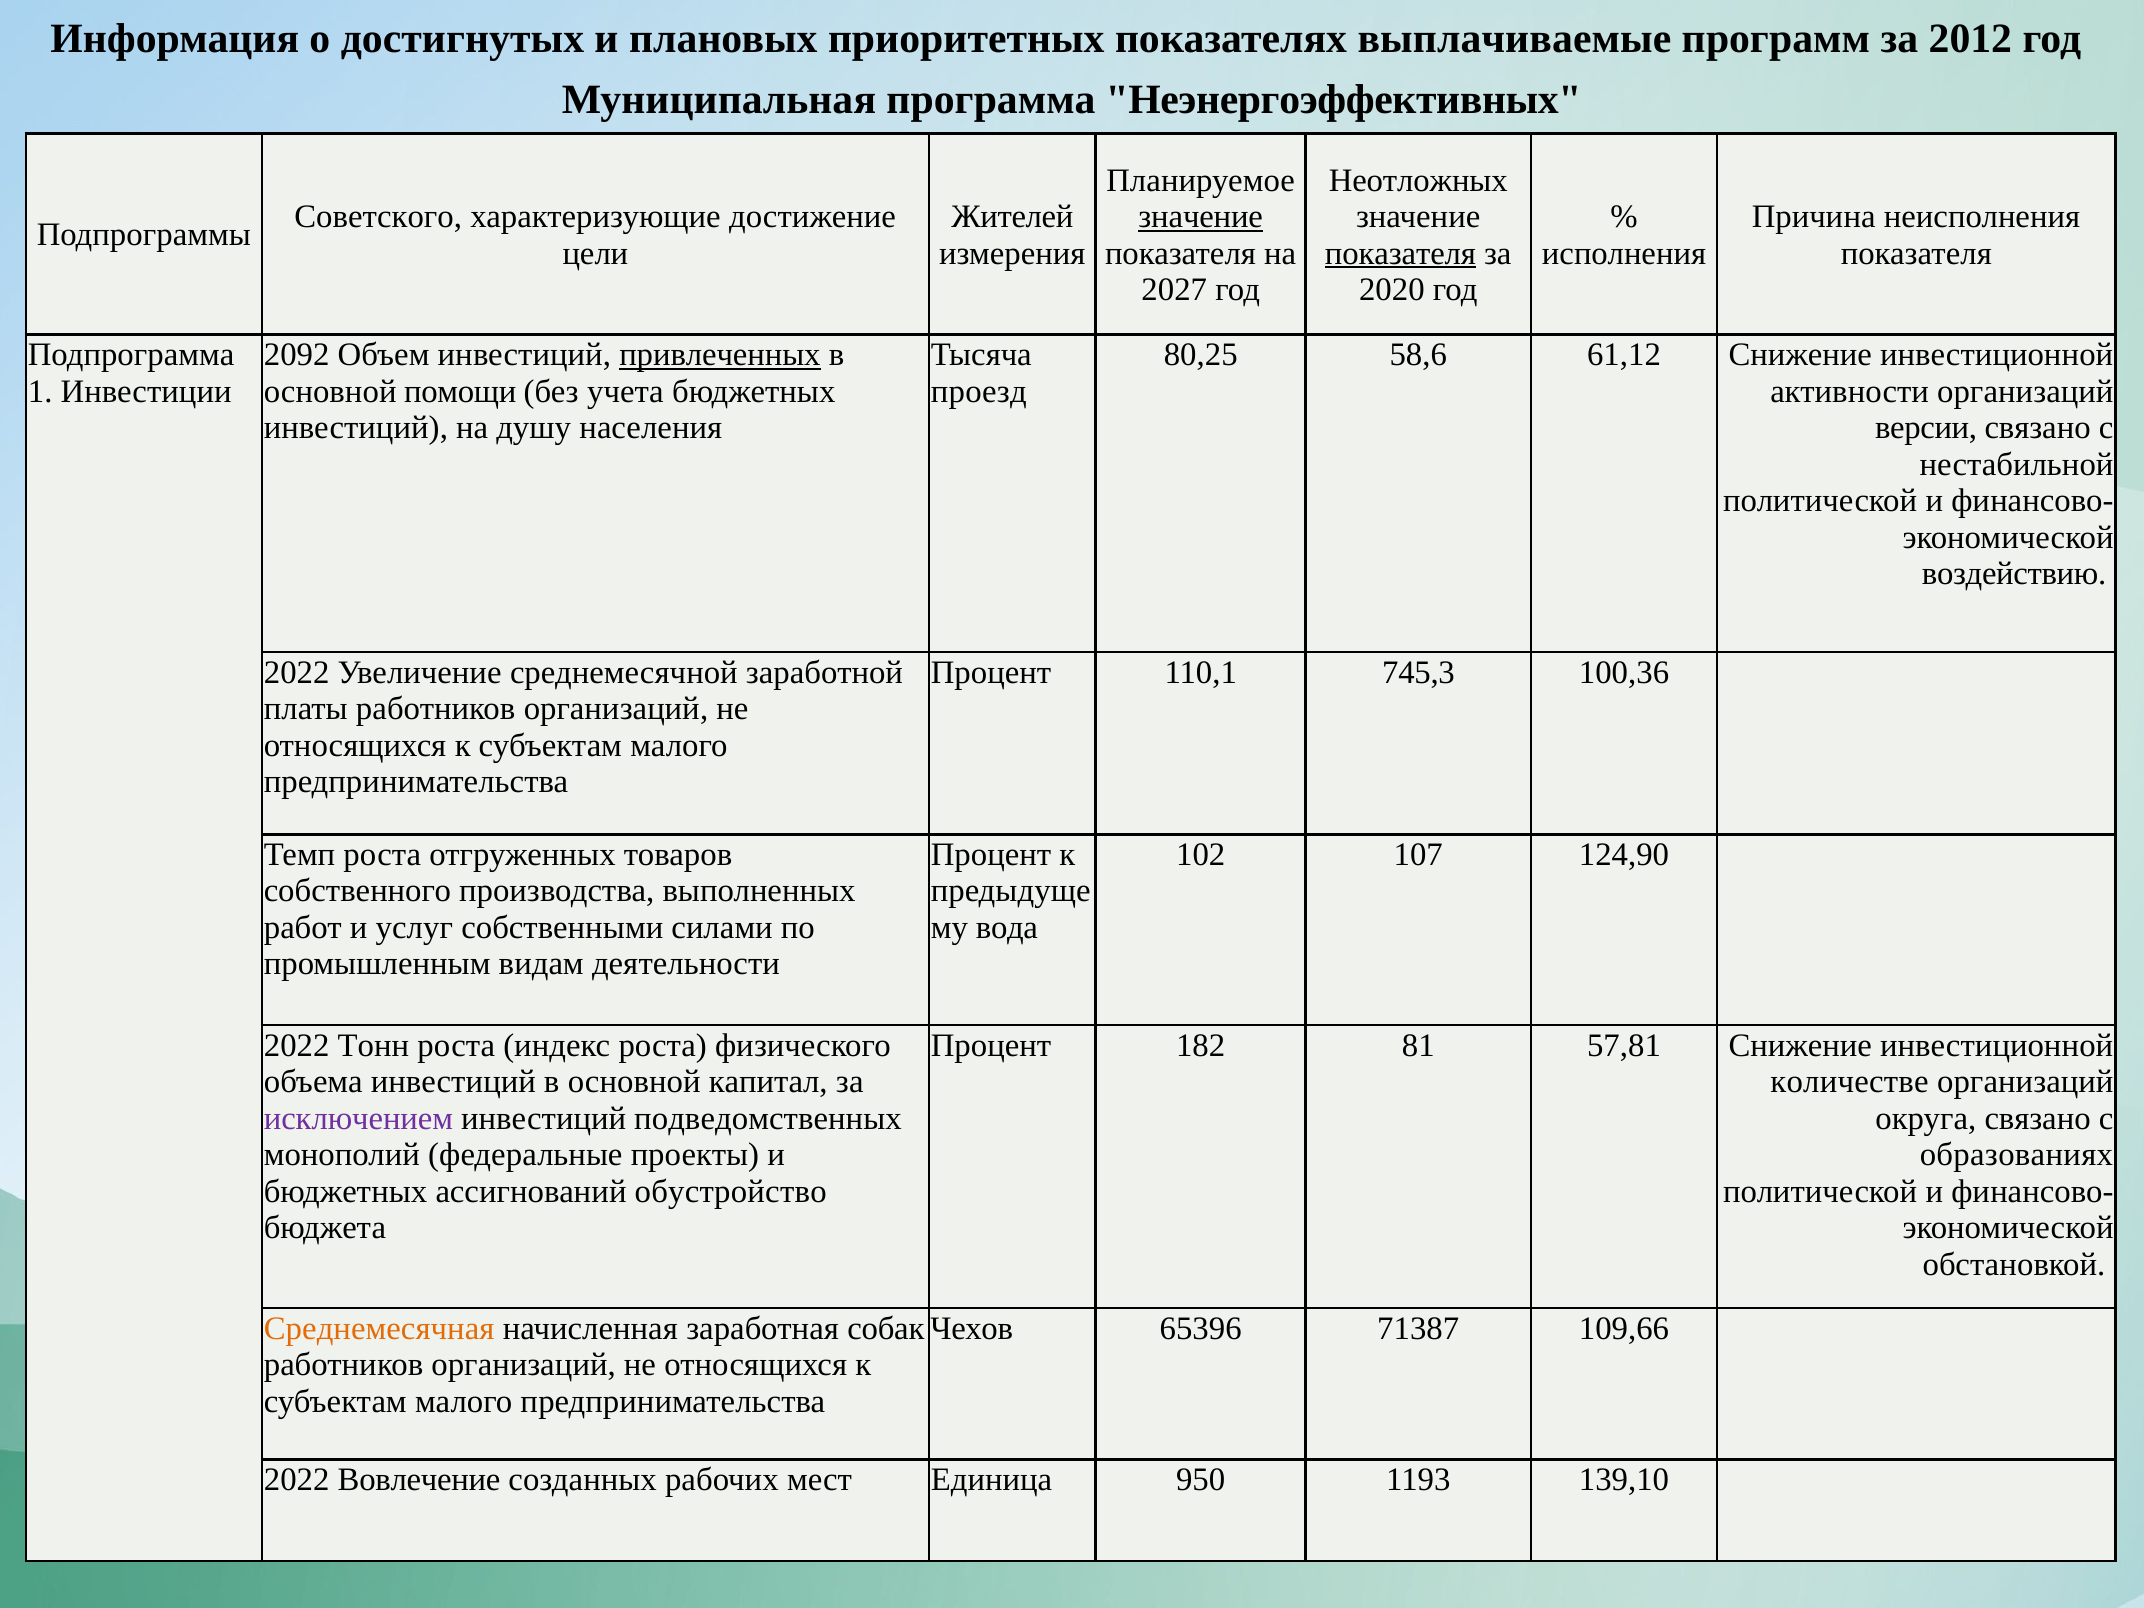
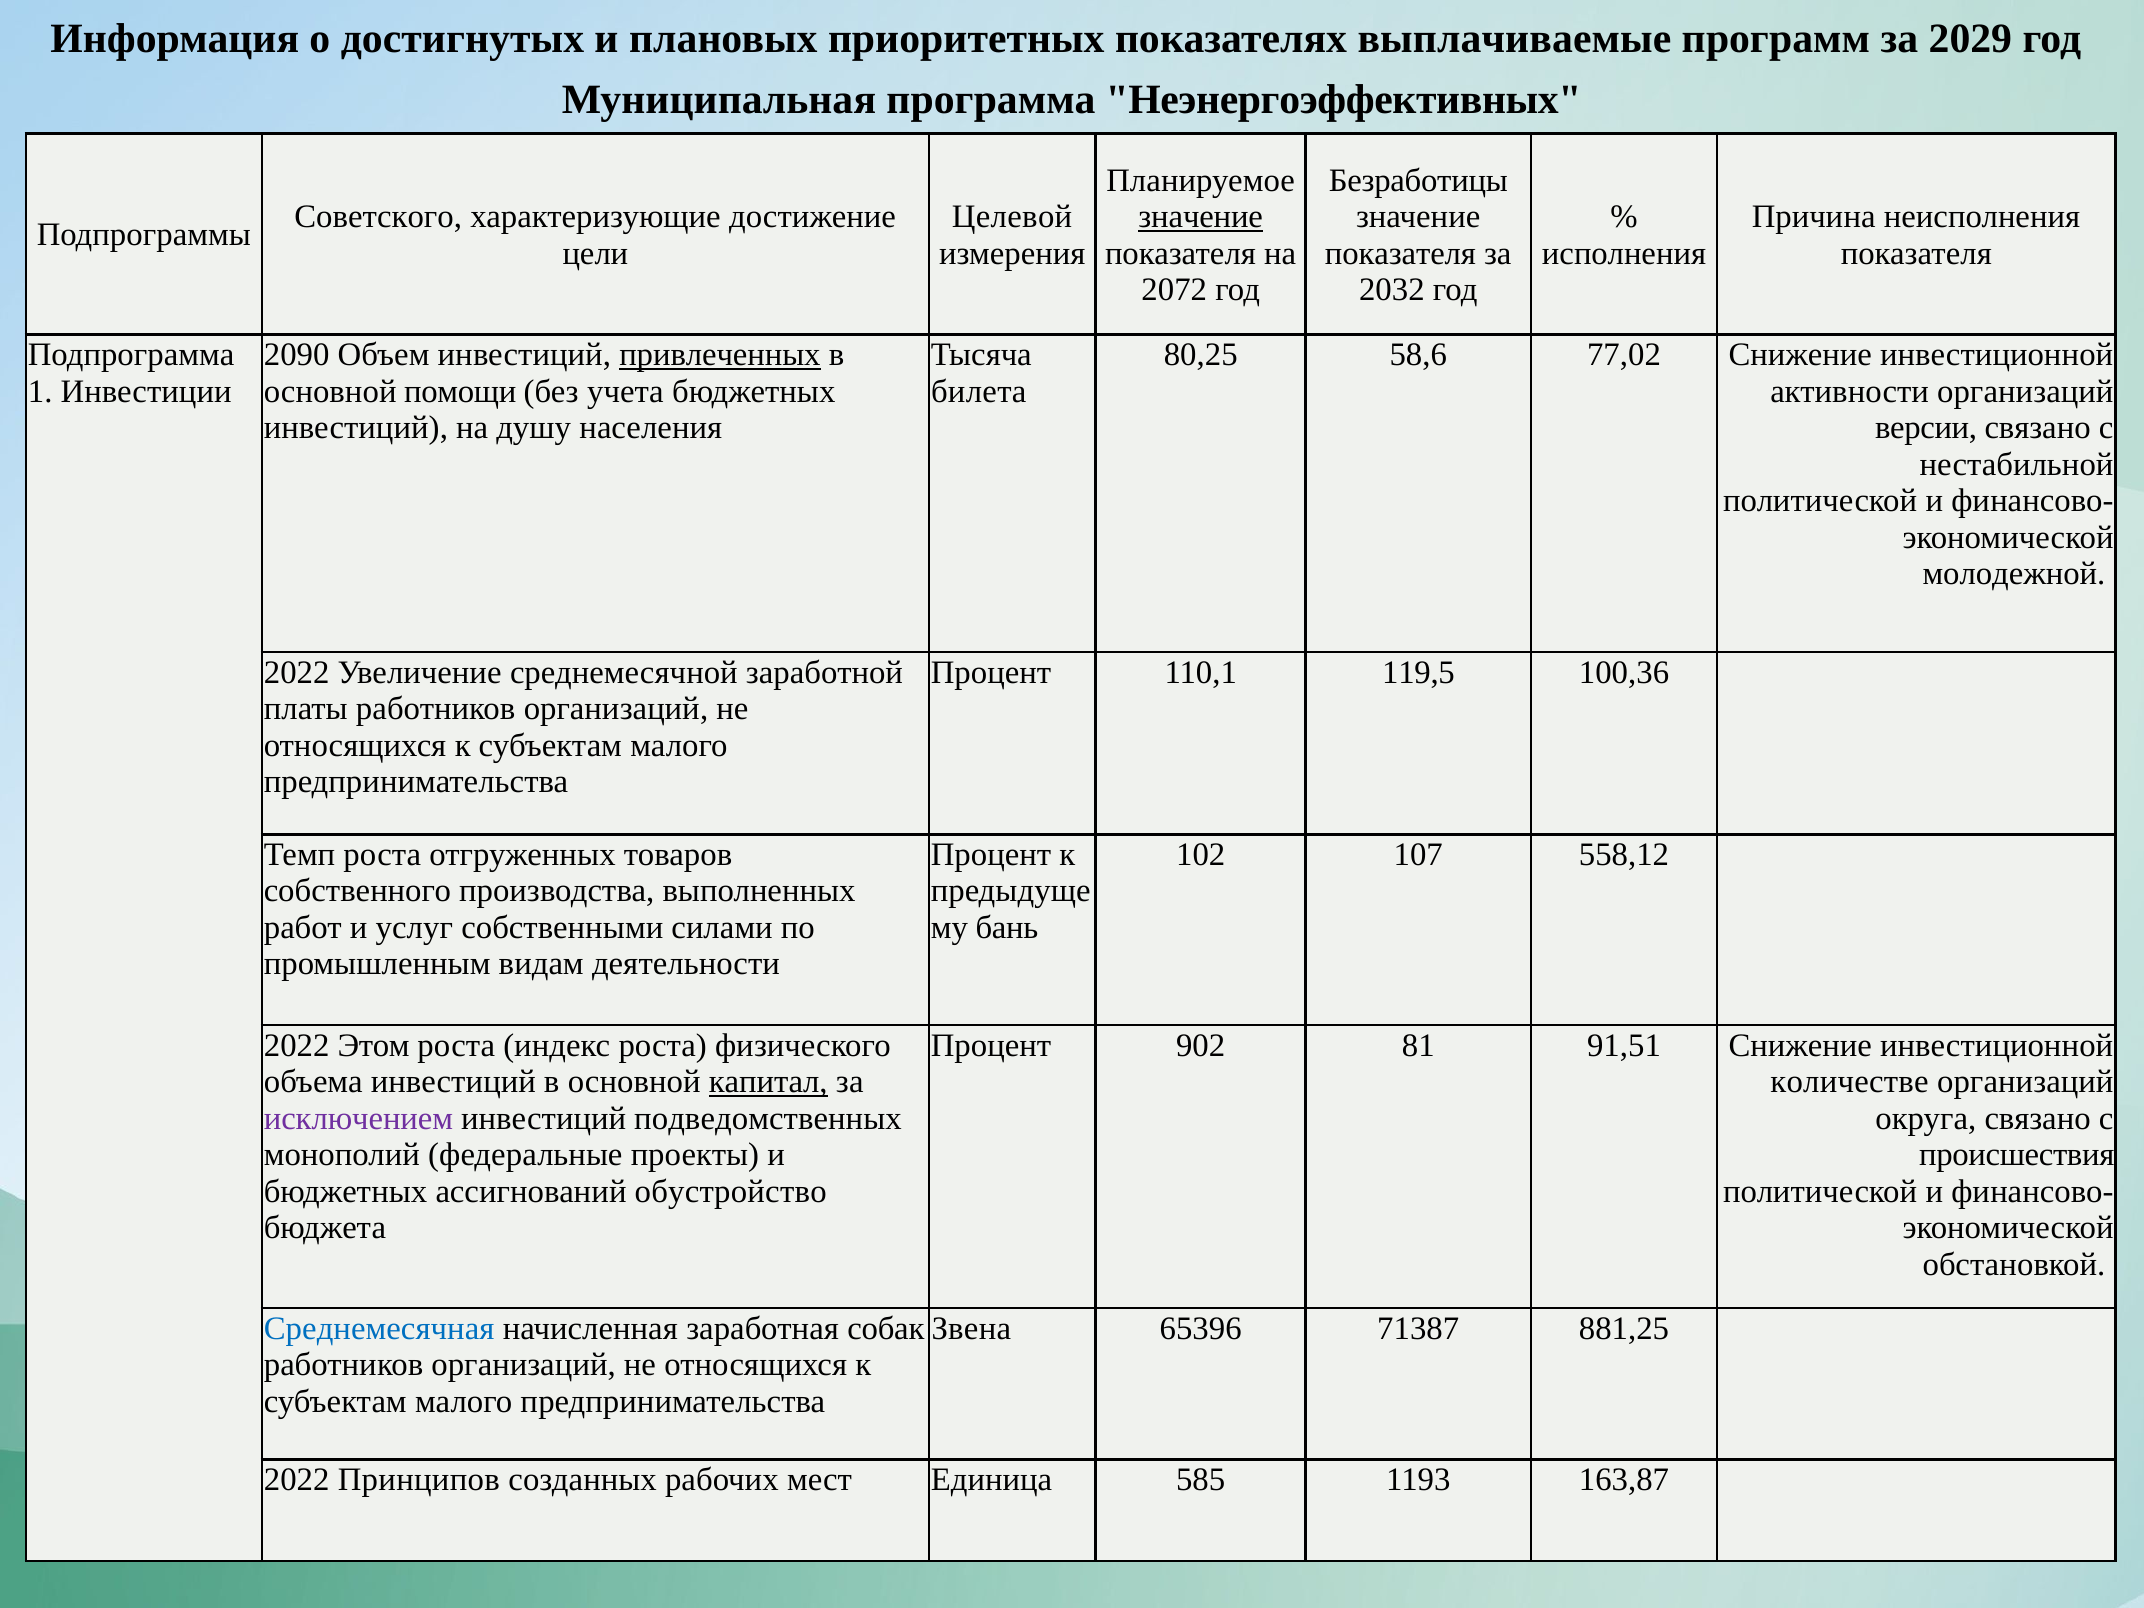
2012: 2012 -> 2029 (1970, 38)
Неотложных: Неотложных -> Безработицы (1418, 180)
Жителей: Жителей -> Целевой (1012, 217)
показателя underline: present -> none (1400, 253)
2027: 2027 -> 2072 (1174, 290)
2020: 2020 -> 2032 (1392, 290)
2092: 2092 -> 2090 (297, 355)
61,12: 61,12 -> 77,02 (1624, 355)
проезд: проезд -> билета (979, 391)
воздействию: воздействию -> молодежной (2014, 574)
745,3: 745,3 -> 119,5 (1418, 672)
124,90: 124,90 -> 558,12 (1624, 855)
вода: вода -> бань (1007, 928)
Тонн: Тонн -> Этом (374, 1045)
182: 182 -> 902 (1201, 1045)
57,81: 57,81 -> 91,51 (1624, 1045)
капитал underline: none -> present (768, 1082)
образованиях: образованиях -> происшествия (2017, 1155)
Среднемесячная colour: orange -> blue (379, 1328)
Чехов: Чехов -> Звена (971, 1328)
109,66: 109,66 -> 881,25 (1624, 1328)
Вовлечение: Вовлечение -> Принципов (419, 1480)
950: 950 -> 585 (1201, 1480)
139,10: 139,10 -> 163,87 (1624, 1480)
